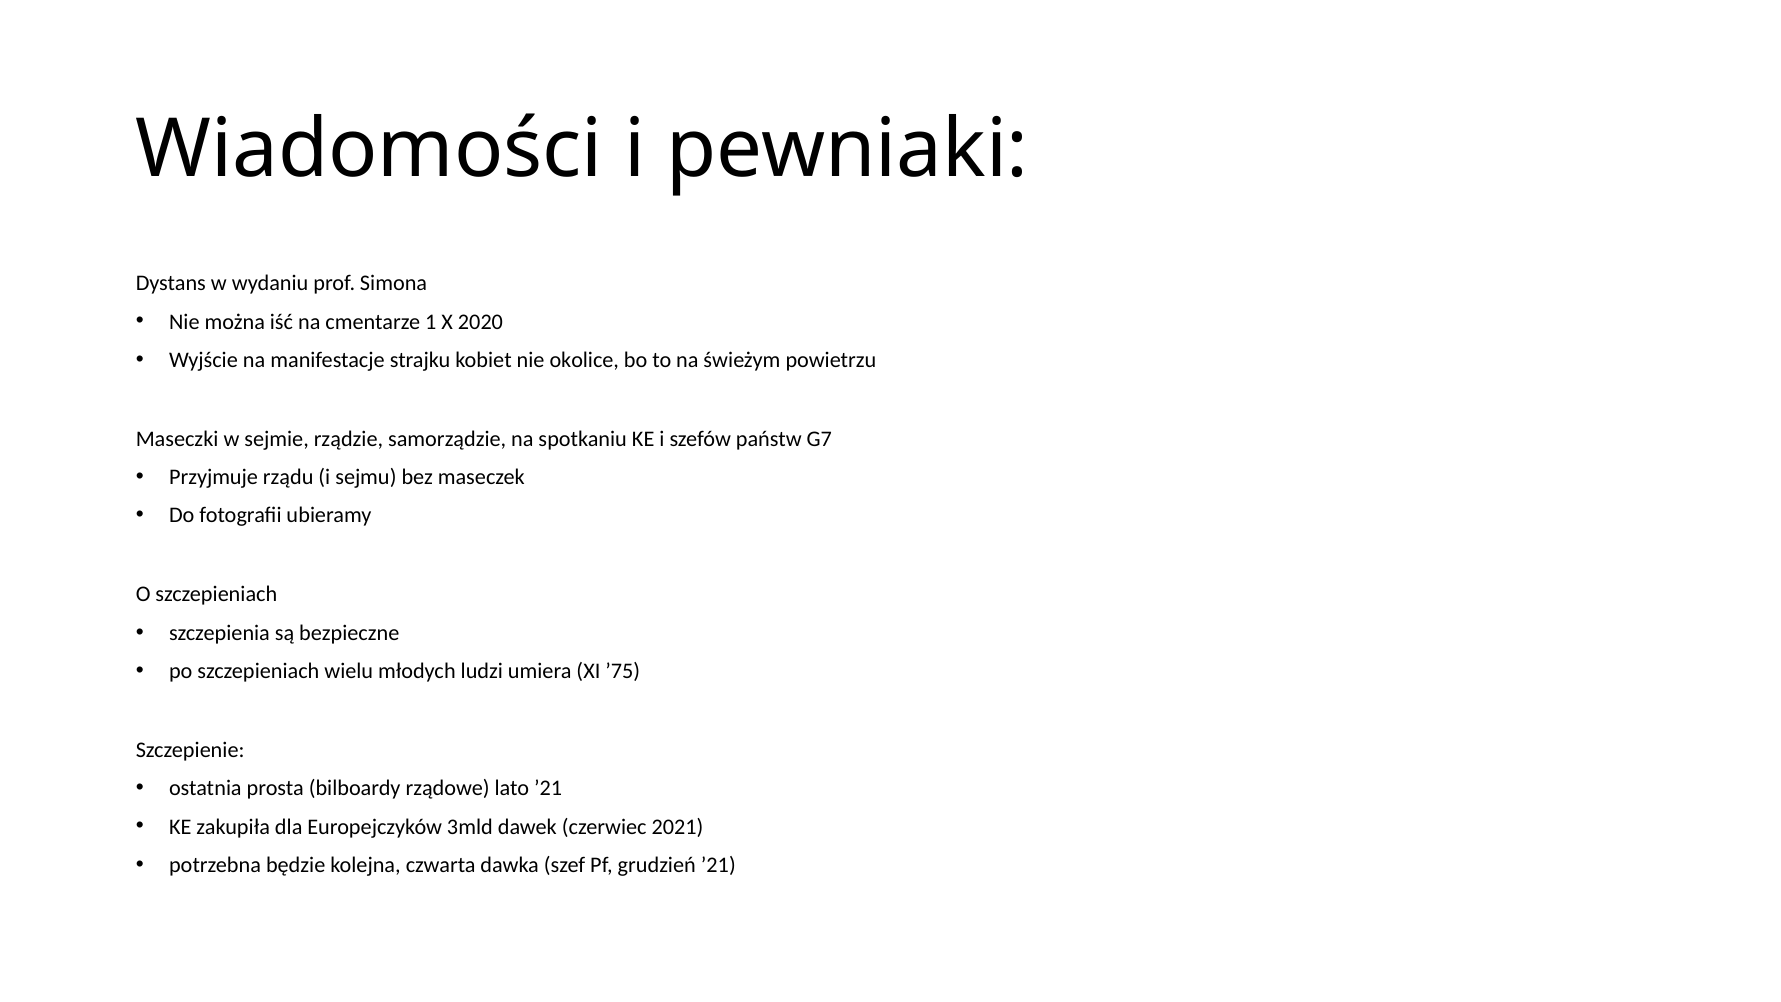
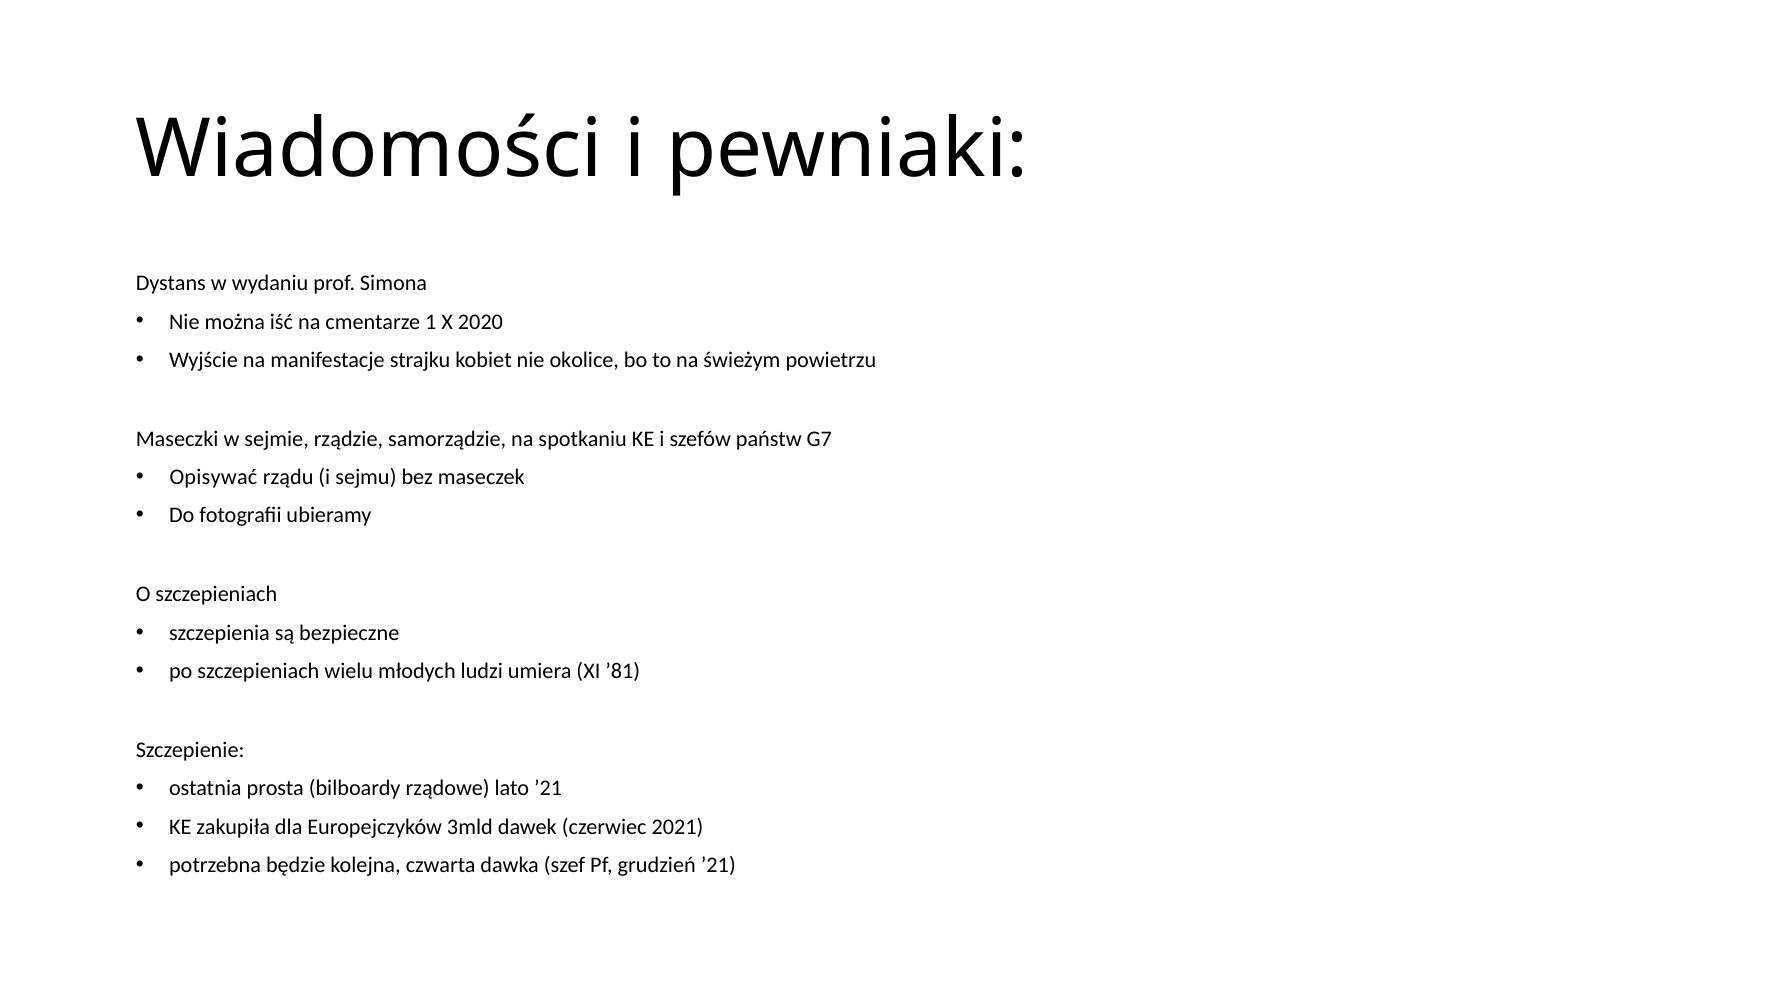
Przyjmuje: Przyjmuje -> Opisywać (213, 477)
’75: ’75 -> ’81 (623, 671)
